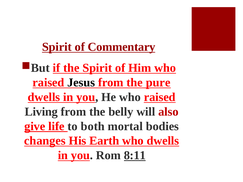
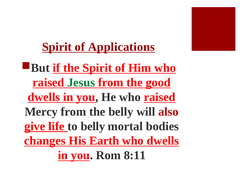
Commentary: Commentary -> Applications (121, 47)
Jesus colour: black -> green (81, 83)
pure: pure -> good (158, 83)
Living: Living -> Mercy (41, 112)
to both: both -> belly (93, 126)
8:11 underline: present -> none (135, 156)
